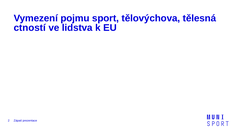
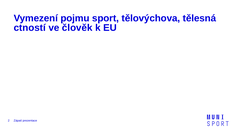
lidstva: lidstva -> člověk (77, 28)
